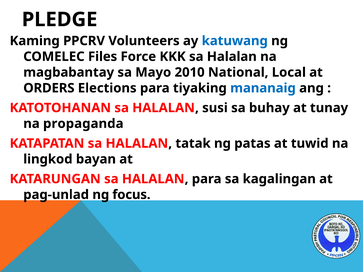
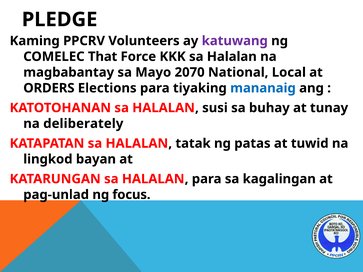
katuwang colour: blue -> purple (235, 41)
Files: Files -> That (103, 57)
2010: 2010 -> 2070 (190, 72)
propaganda: propaganda -> deliberately (83, 124)
